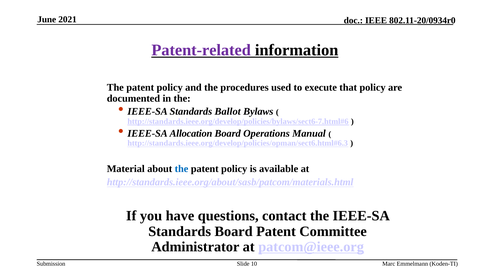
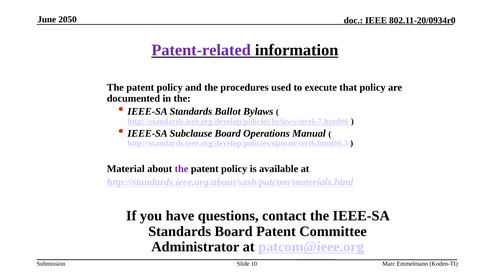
2021: 2021 -> 2050 (68, 20)
Allocation: Allocation -> Subclause (191, 134)
the colour: blue -> purple (182, 169)
